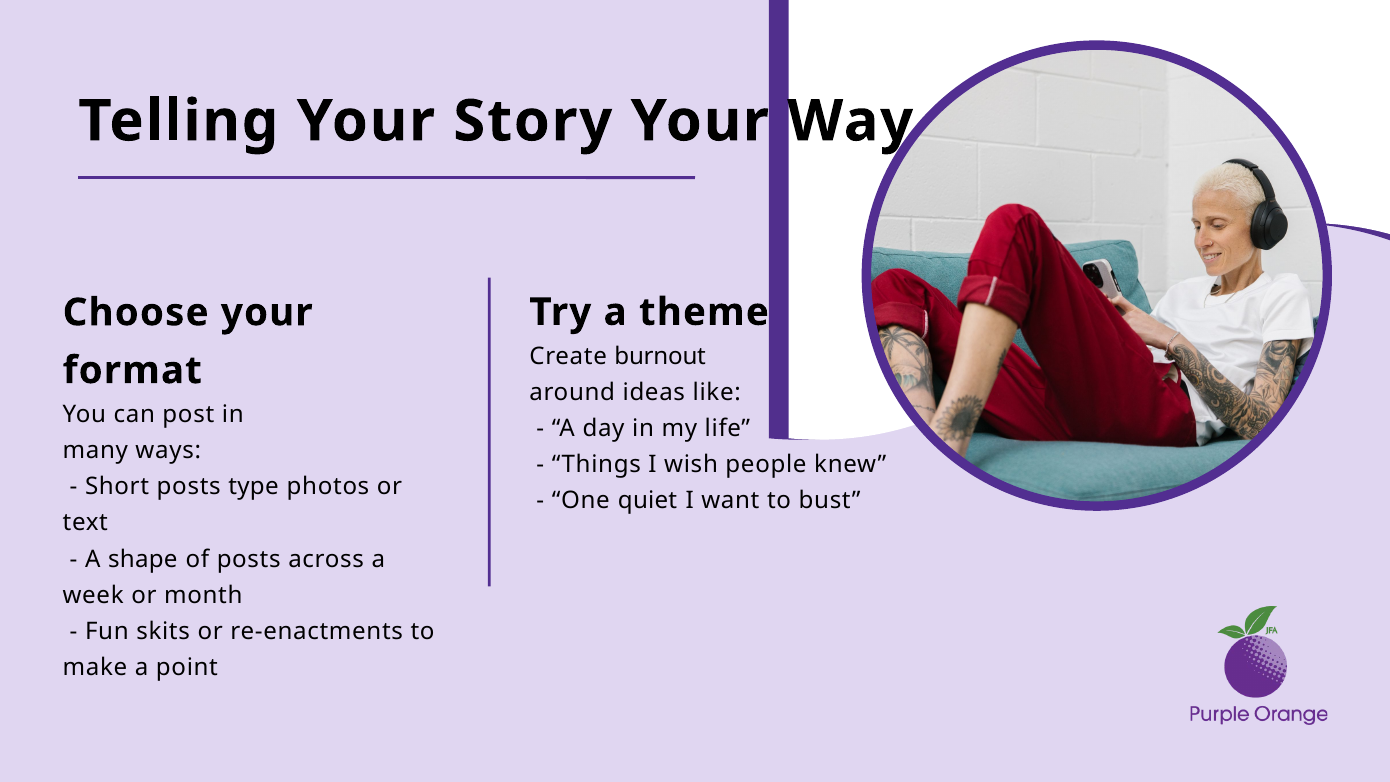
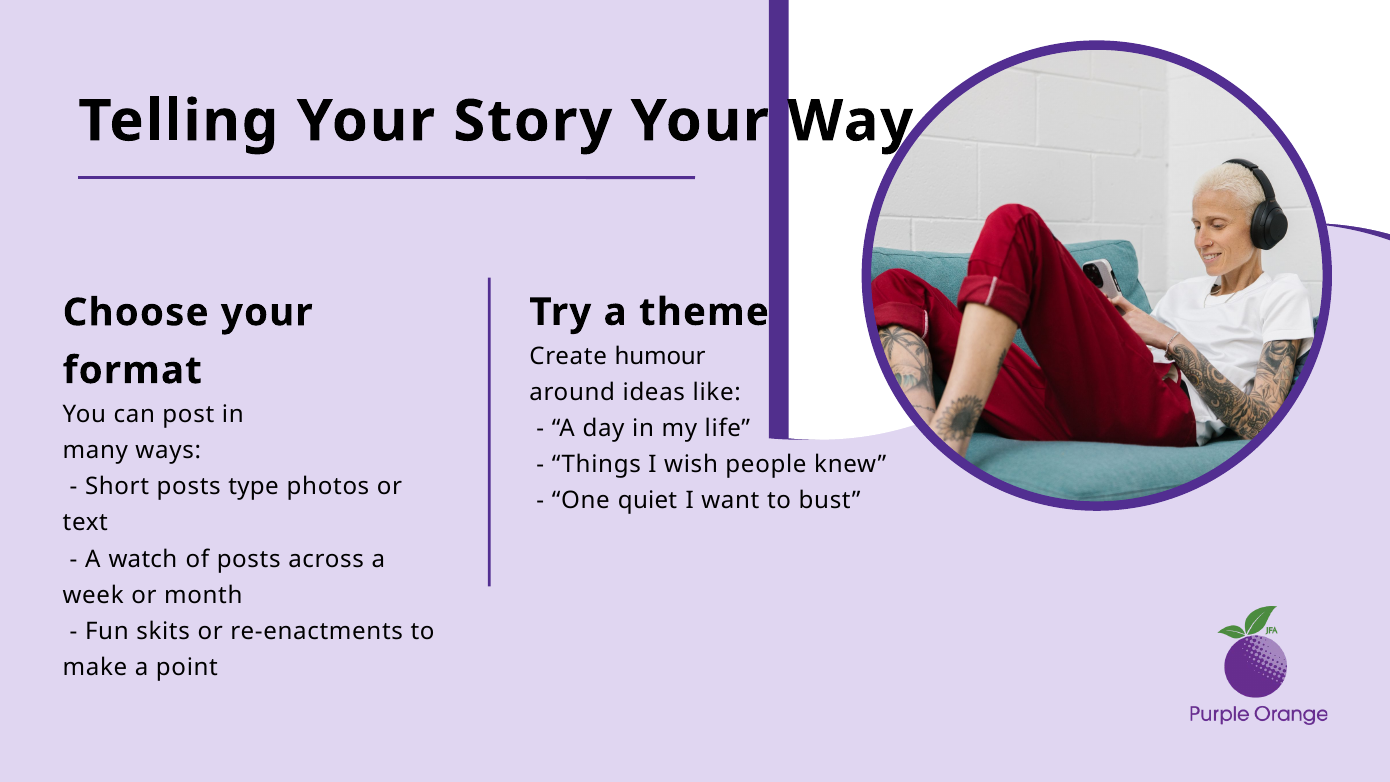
burnout: burnout -> humour (660, 356)
shape: shape -> watch (143, 559)
